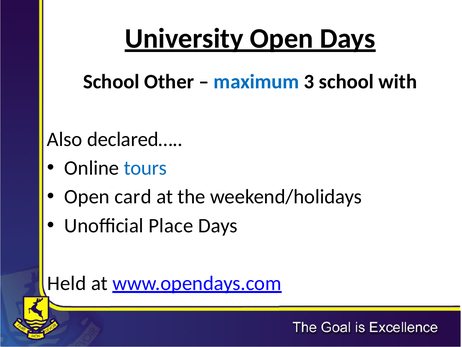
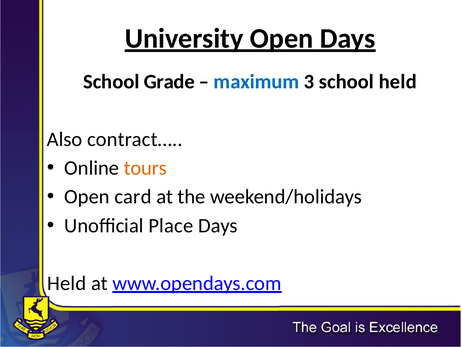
Other: Other -> Grade (169, 82)
school with: with -> held (398, 82)
declared…: declared… -> contract… (135, 139)
tours colour: blue -> orange (145, 168)
